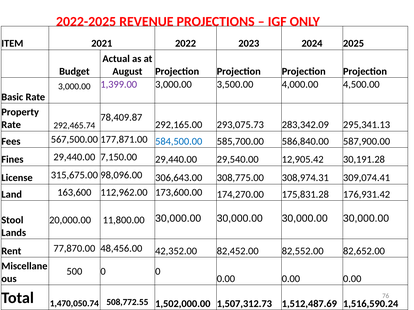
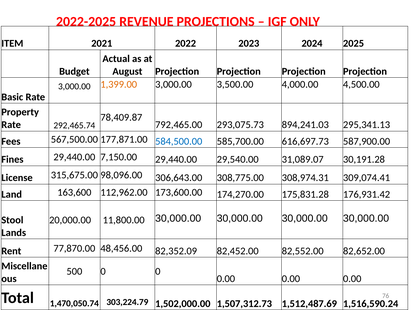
1,399.00 colour: purple -> orange (119, 85)
292,165.00: 292,165.00 -> 792,465.00 (179, 125)
283,342.09: 283,342.09 -> 894,241.03 (305, 125)
586,840.00: 586,840.00 -> 616,697.73 (305, 142)
12,905.42: 12,905.42 -> 31,089.07 (303, 160)
42,352.00: 42,352.00 -> 82,352.09 (176, 251)
508,772.55: 508,772.55 -> 303,224.79 (127, 303)
